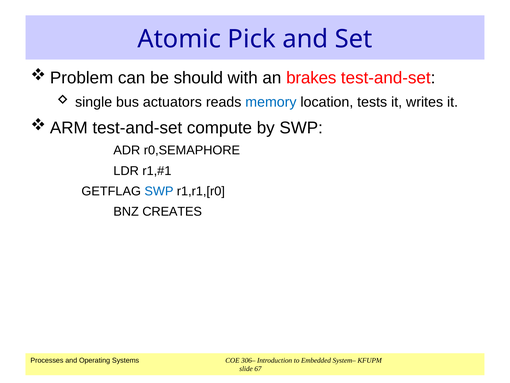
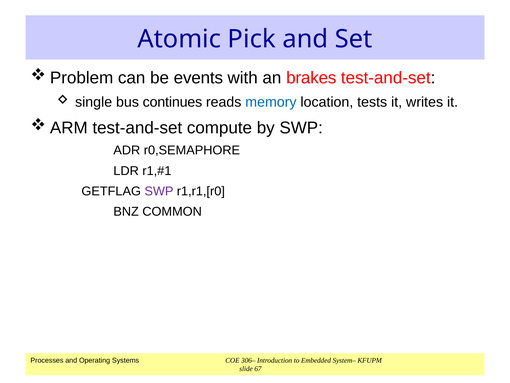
should: should -> events (198, 78)
actuators: actuators -> continues (172, 102)
SWP colour: blue -> purple (159, 191)
CREATES: CREATES -> COMMON (172, 211)
